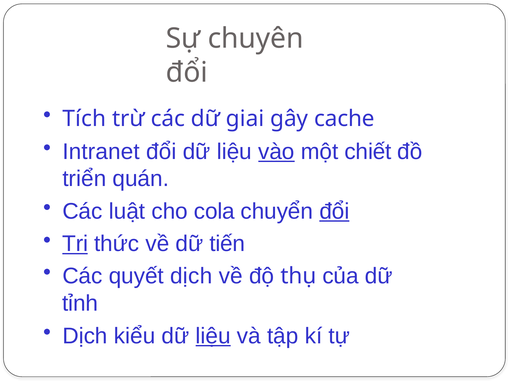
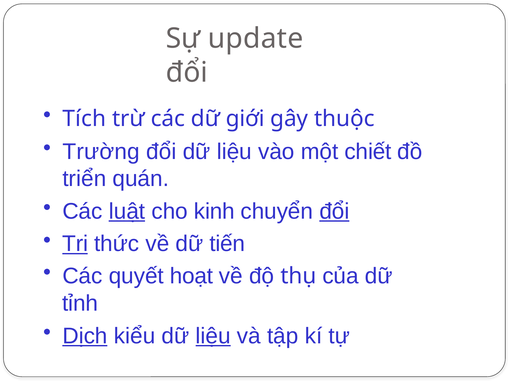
chuyên: chuyên -> update (256, 38)
giai: giai -> giới (245, 119)
cache: cache -> thuộc (344, 119)
Intranet: Intranet -> Trường (101, 152)
vào underline: present -> none (276, 152)
luật underline: none -> present (127, 211)
cola: cola -> kinh (214, 211)
quyết dịch: dịch -> hoạt (191, 276)
Dịch underline: none -> present (85, 336)
